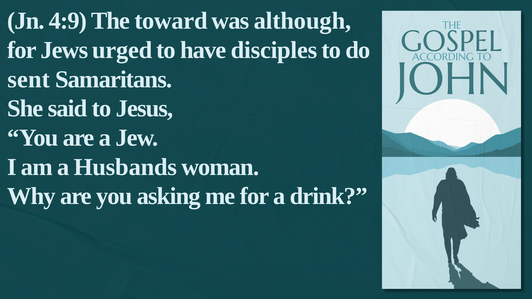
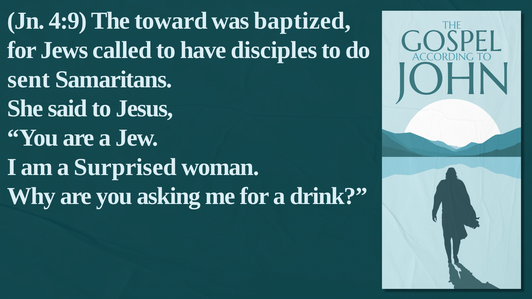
although: although -> baptized (302, 21)
urged: urged -> called (122, 50)
Husbands: Husbands -> Surprised (125, 167)
